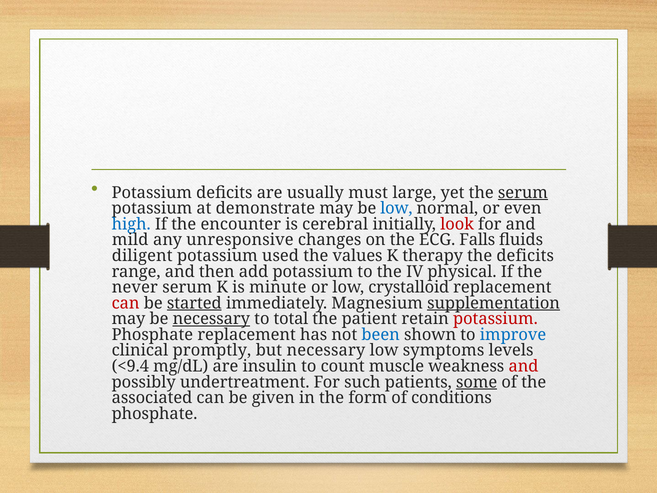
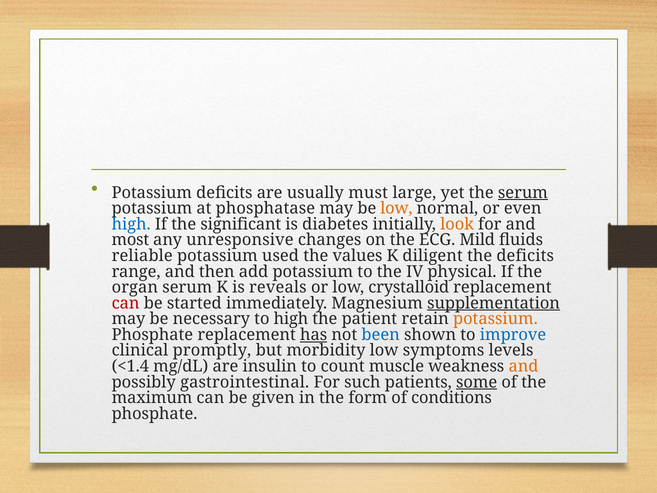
demonstrate: demonstrate -> phosphatase (265, 208)
low colour: blue -> orange (396, 208)
encounter: encounter -> significant (241, 224)
cerebral: cerebral -> diabetes (335, 224)
look colour: red -> orange (457, 224)
mild: mild -> most (130, 240)
Falls: Falls -> Mild (477, 240)
diligent: diligent -> reliable (142, 256)
therapy: therapy -> diligent (433, 256)
never: never -> organ (135, 287)
minute: minute -> reveals (278, 287)
started underline: present -> none (194, 303)
necessary underline: present -> none (211, 319)
to total: total -> high (291, 319)
potassium colour: red -> orange (495, 319)
has underline: none -> present (314, 335)
but necessary: necessary -> morbidity (326, 350)
<9.4: <9.4 -> <1.4 (130, 366)
and colour: red -> orange (523, 366)
undertreatment: undertreatment -> gastrointestinal (245, 382)
associated: associated -> maximum (152, 398)
